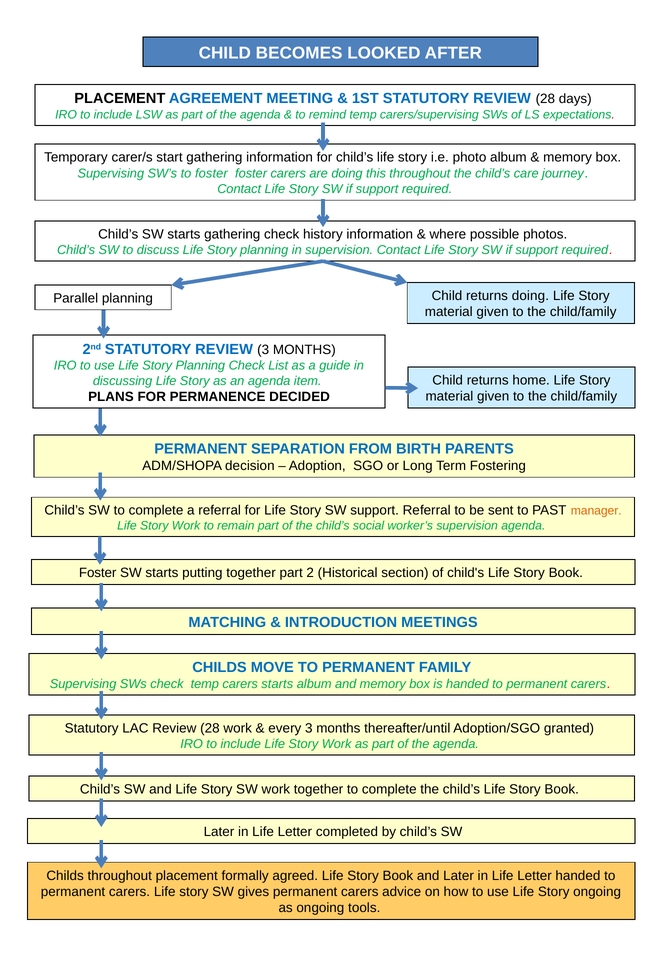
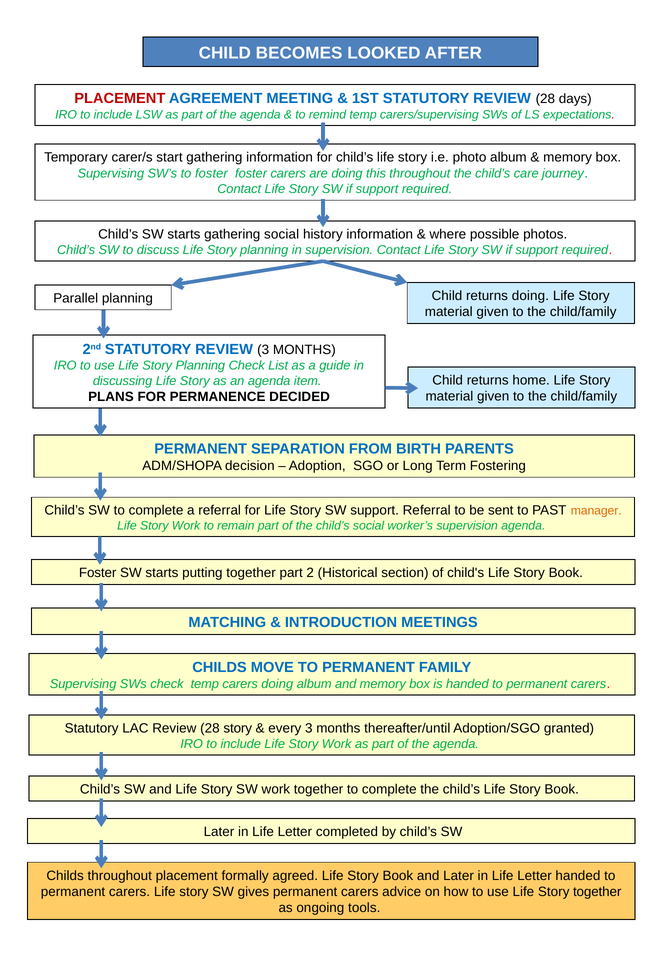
PLACEMENT colour: black -> red (120, 99)
gathering check: check -> social (282, 234)
carers starts: starts -> doing (277, 684)
28 work: work -> story (238, 729)
Story ongoing: ongoing -> together (597, 892)
